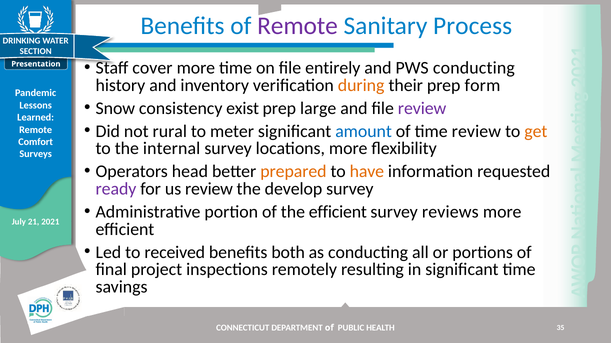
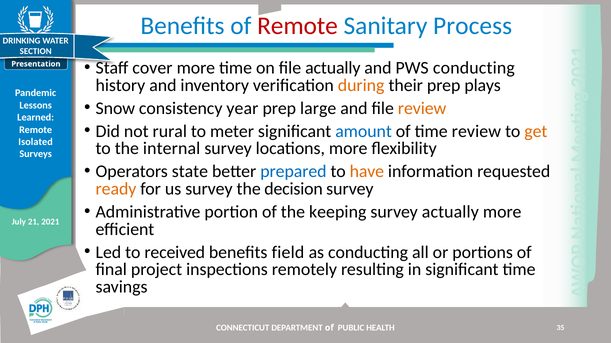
Remote colour: purple -> red (298, 26)
file entirely: entirely -> actually (333, 68)
form: form -> plays (483, 85)
exist: exist -> year (242, 108)
review colour: purple -> orange (422, 108)
Comfort: Comfort -> Isolated (36, 142)
head: head -> state (190, 172)
prepared colour: orange -> blue (293, 172)
ready colour: purple -> orange (116, 189)
us review: review -> survey (209, 189)
develop: develop -> decision (294, 189)
the efficient: efficient -> keeping (338, 212)
survey reviews: reviews -> actually (450, 212)
both: both -> field (288, 253)
